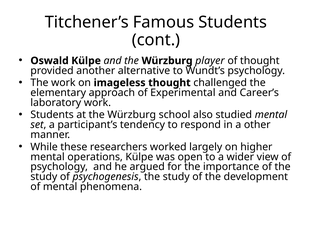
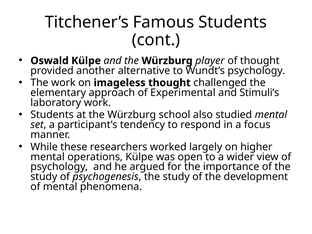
Career’s: Career’s -> Stimuli’s (259, 93)
other: other -> focus (257, 125)
